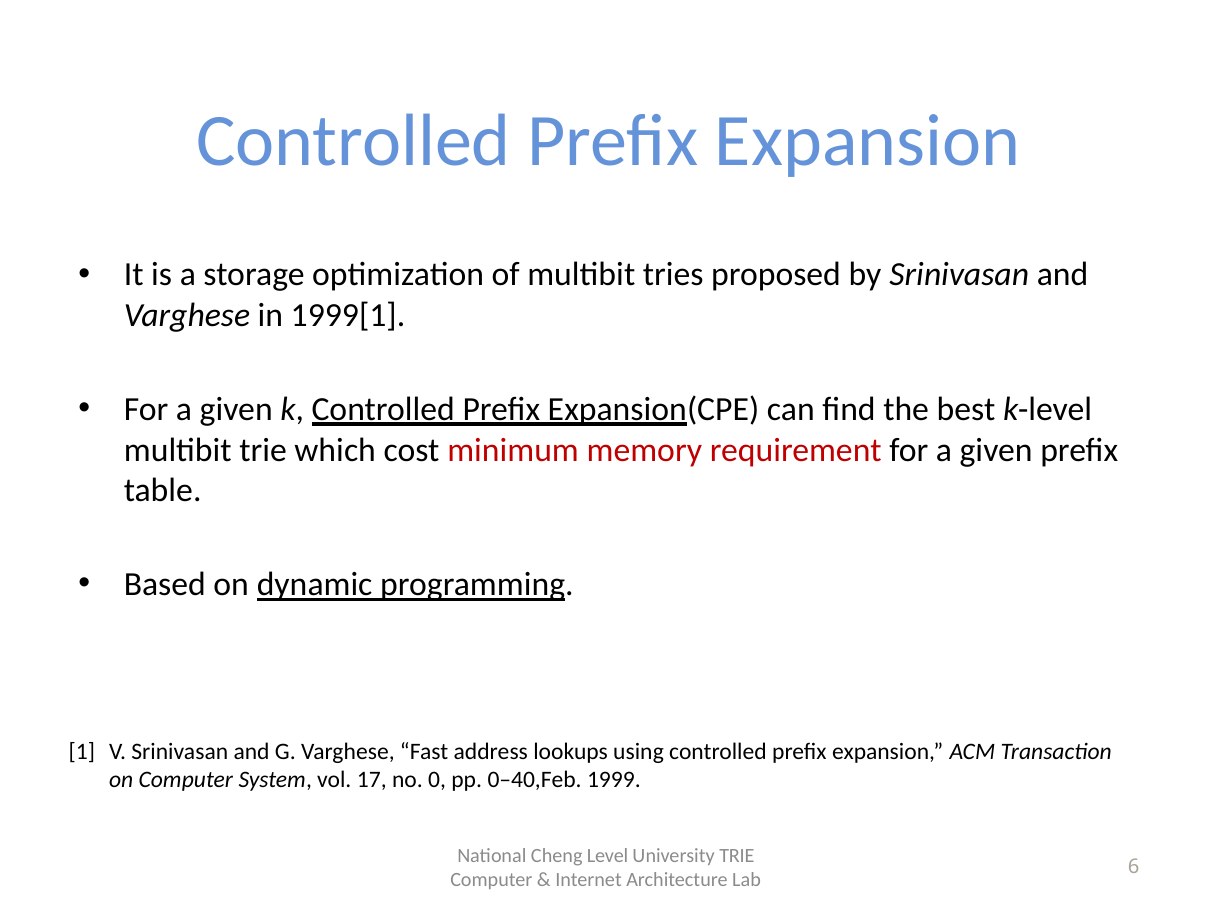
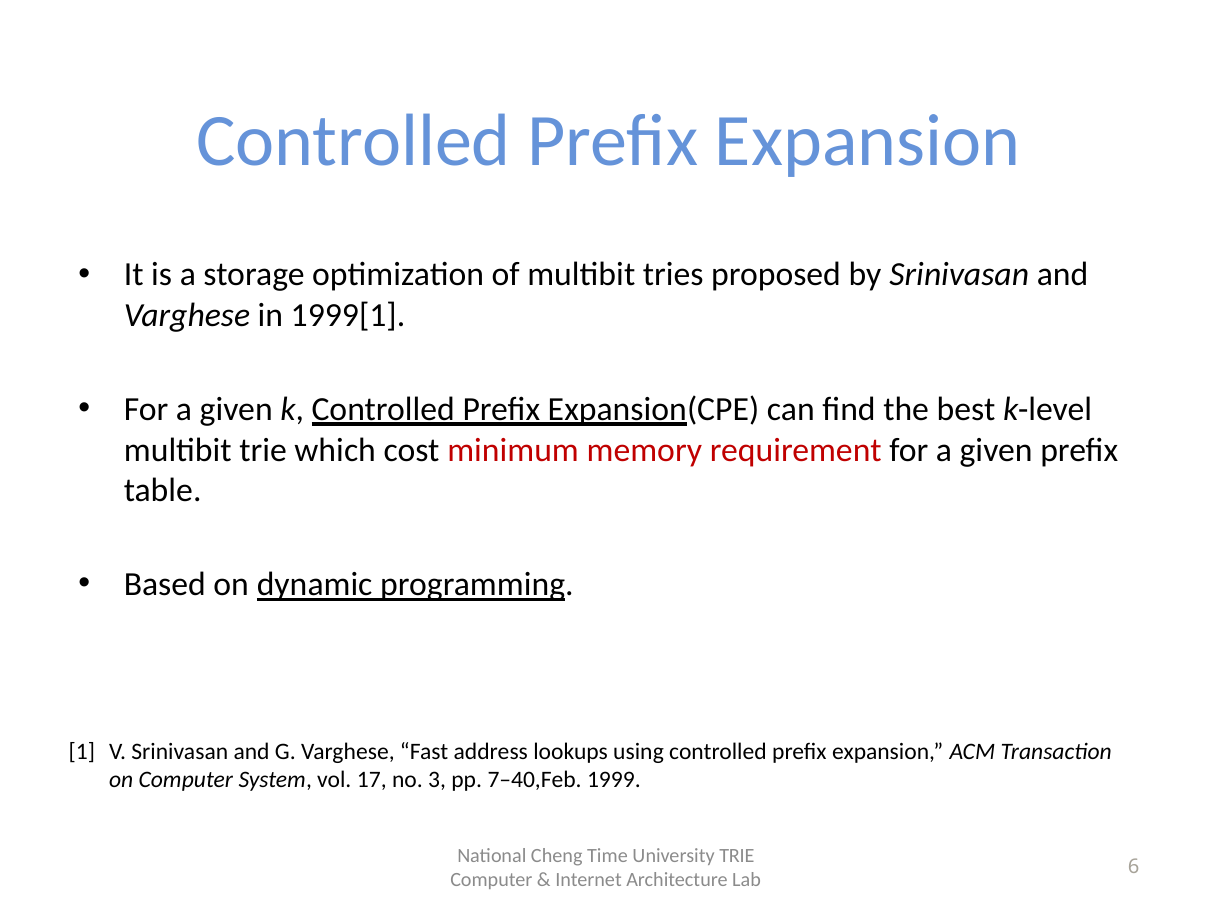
0: 0 -> 3 (437, 780)
0–40,Feb: 0–40,Feb -> 7–40,Feb (535, 780)
Level: Level -> Time (607, 856)
